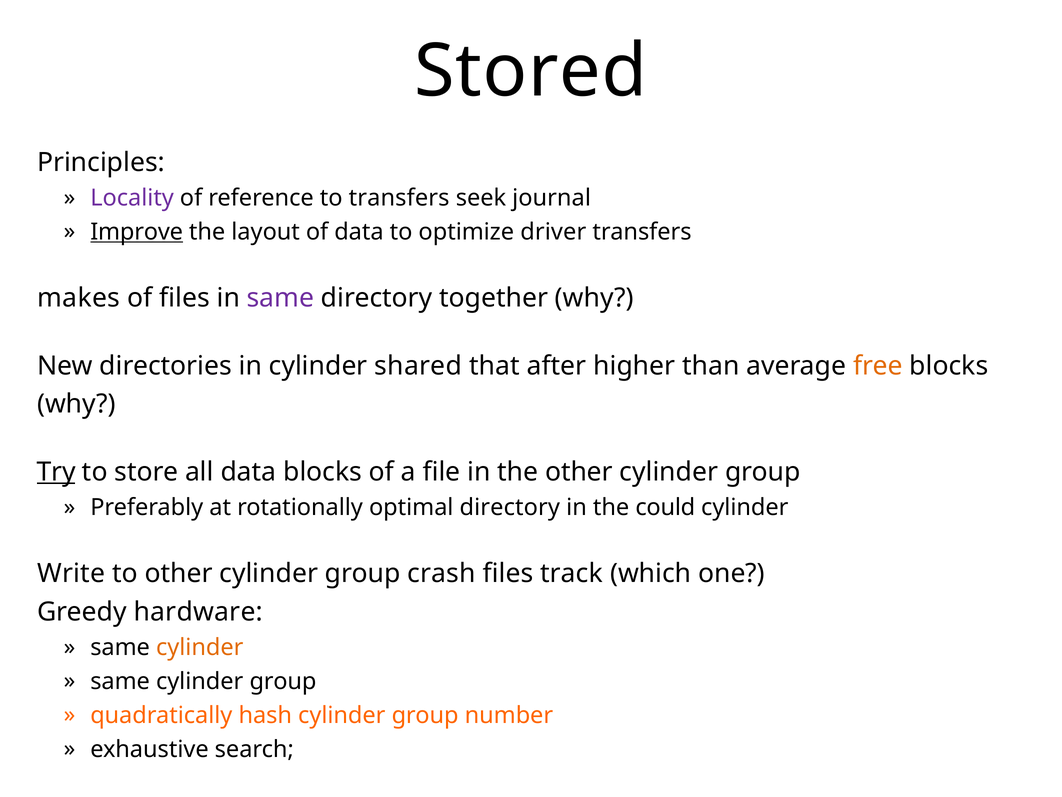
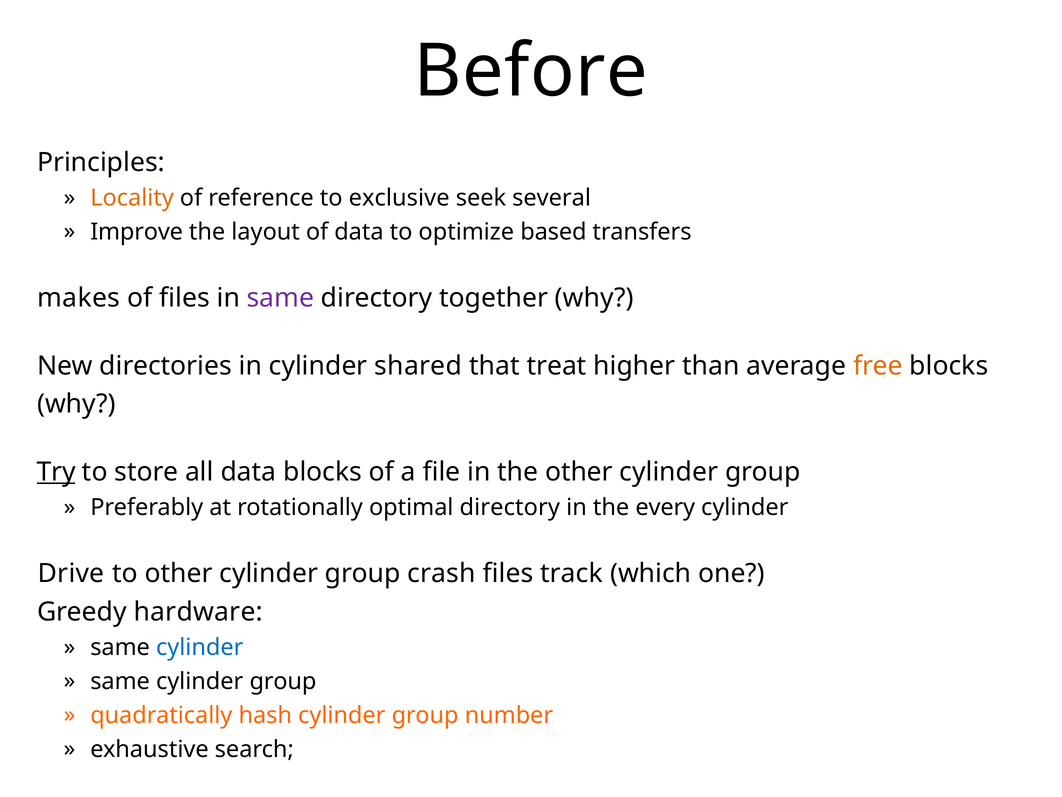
Stored: Stored -> Before (531, 71)
Locality colour: purple -> orange (132, 198)
to transfers: transfers -> exclusive (399, 198)
journal: journal -> several (552, 198)
Improve underline: present -> none (137, 232)
driver: driver -> based (553, 232)
after: after -> treat (557, 366)
could: could -> every (665, 507)
Write: Write -> Drive (71, 573)
cylinder colour: orange -> blue (200, 647)
